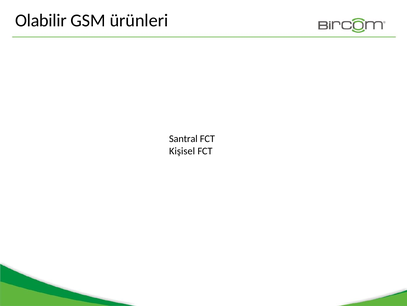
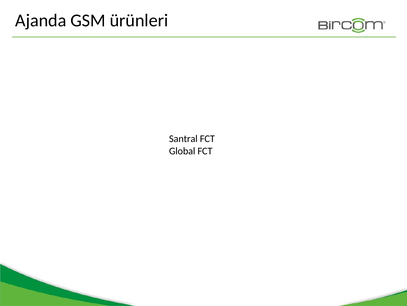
Olabilir: Olabilir -> Ajanda (41, 20)
Kişisel: Kişisel -> Global (182, 151)
